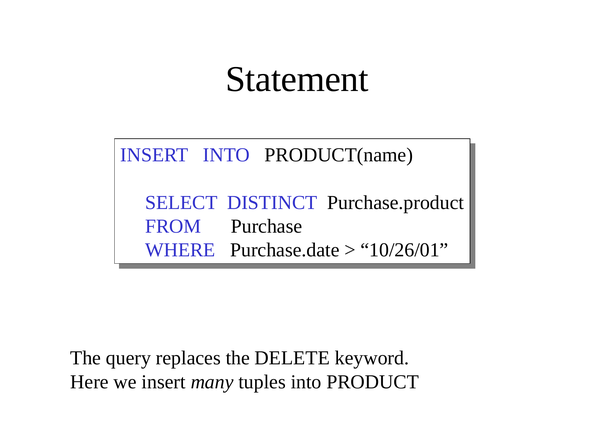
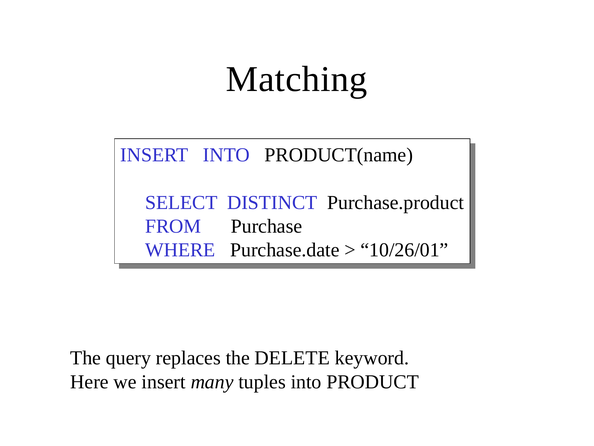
Statement: Statement -> Matching (297, 79)
